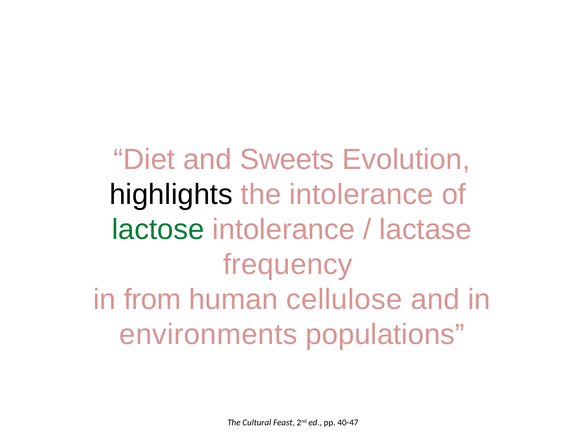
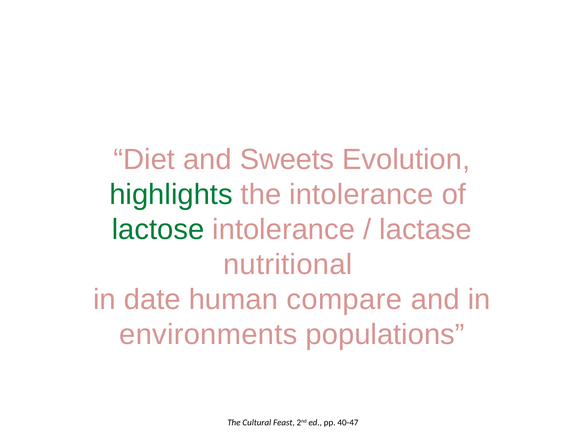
highlights colour: black -> green (171, 195)
frequency: frequency -> nutritional (288, 265)
from: from -> date (152, 300)
cellulose: cellulose -> compare (344, 300)
